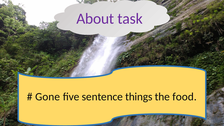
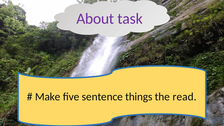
Gone: Gone -> Make (48, 97)
food: food -> read (185, 97)
